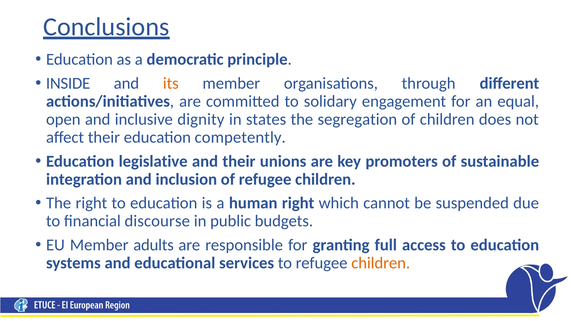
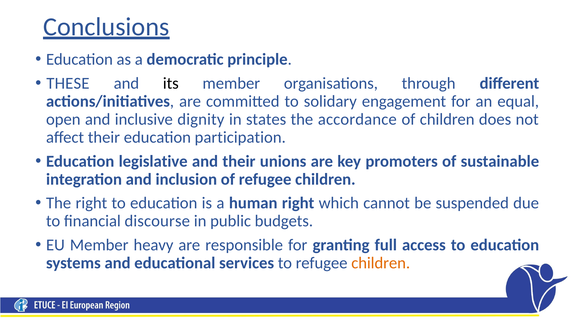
INSIDE: INSIDE -> THESE (68, 83)
its colour: orange -> black (171, 83)
segregation: segregation -> accordance (357, 119)
competently: competently -> participation (240, 137)
adults: adults -> heavy (153, 245)
